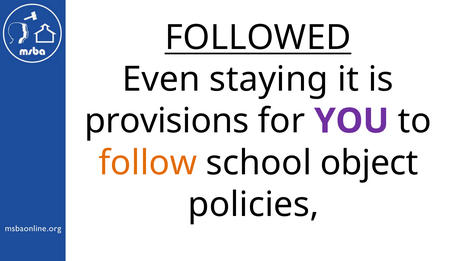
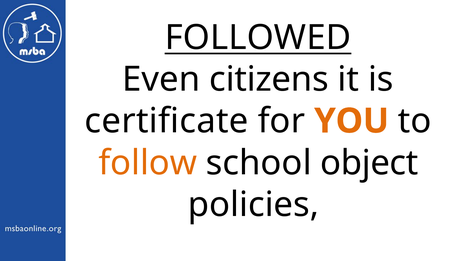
staying: staying -> citizens (269, 79)
provisions: provisions -> certificate (167, 121)
YOU colour: purple -> orange (352, 121)
